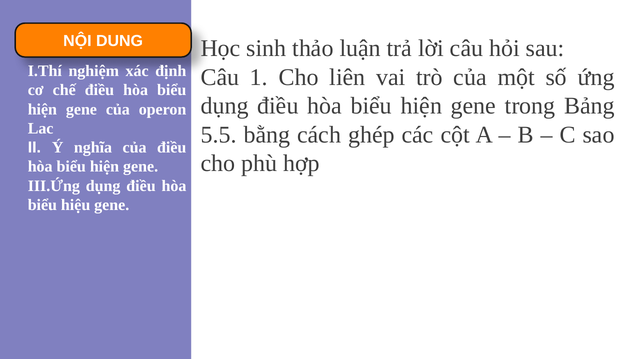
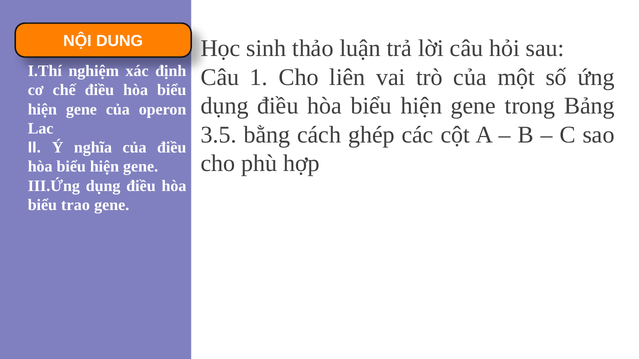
5.5: 5.5 -> 3.5 (219, 135)
hiệu: hiệu -> trao (76, 205)
